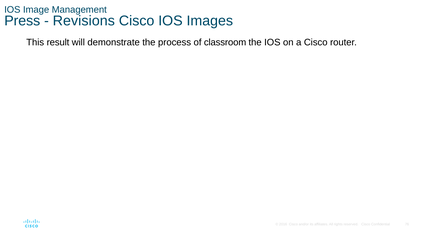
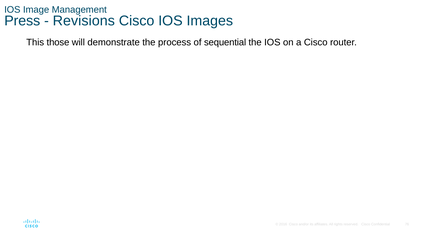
result: result -> those (58, 42)
classroom: classroom -> sequential (225, 42)
